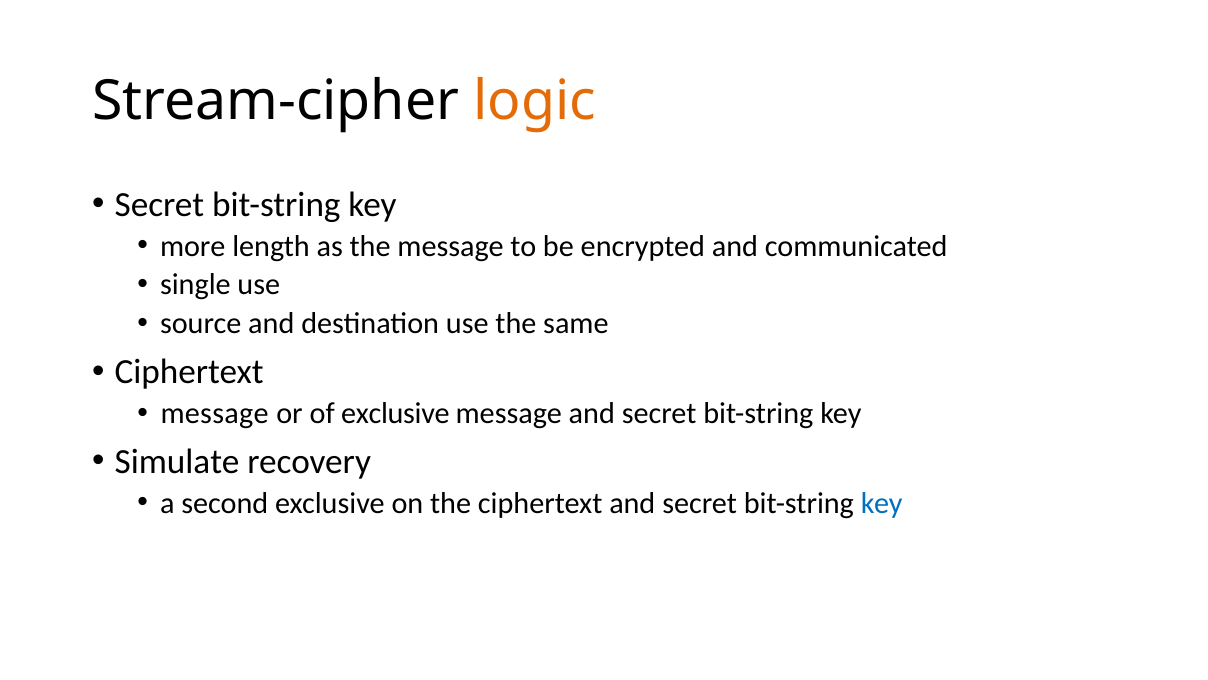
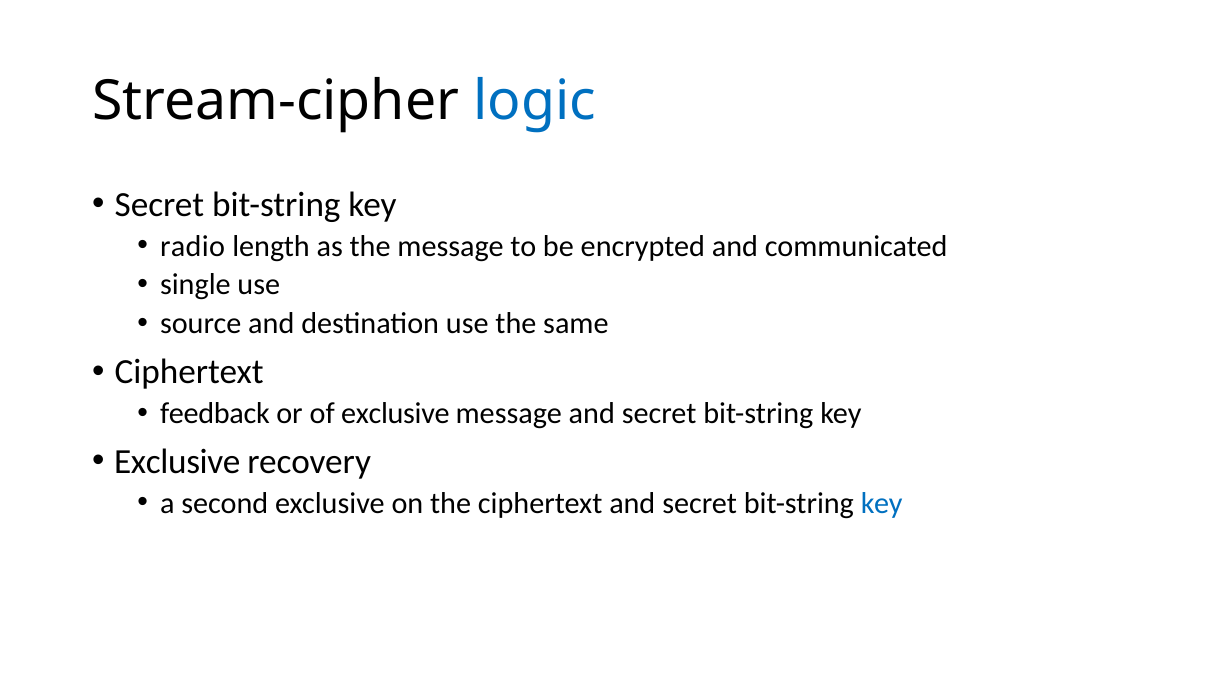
logic colour: orange -> blue (535, 101)
more: more -> radio (193, 246)
message: message -> feedback (215, 413)
Simulate: Simulate -> Exclusive (177, 461)
